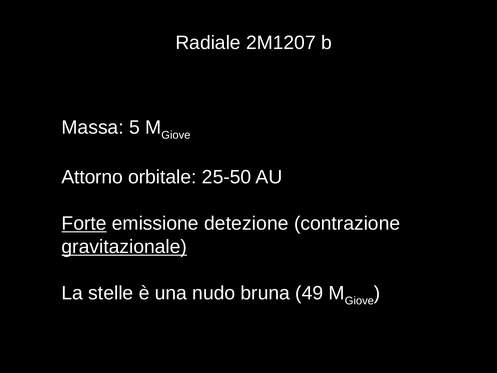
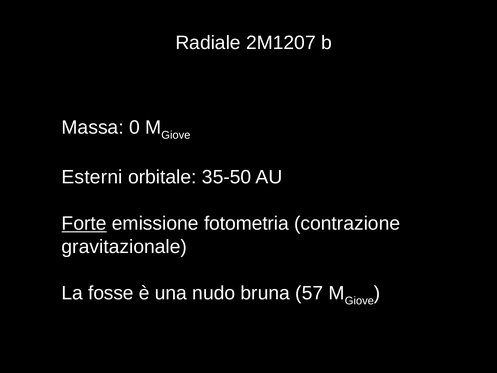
5: 5 -> 0 (134, 127)
Attorno: Attorno -> Esterni (92, 177)
25-50: 25-50 -> 35-50 (227, 177)
detezione: detezione -> fotometria (246, 223)
gravitazionale underline: present -> none (124, 247)
stelle: stelle -> fosse (111, 293)
49: 49 -> 57 (309, 293)
